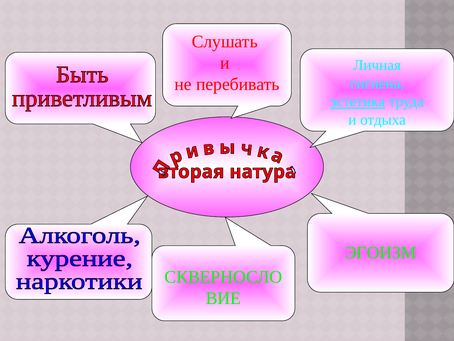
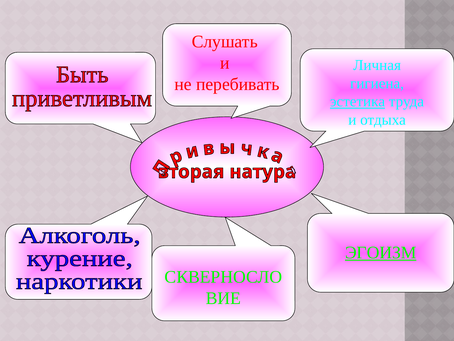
ЭГОИЗМ underline: none -> present (381, 252)
